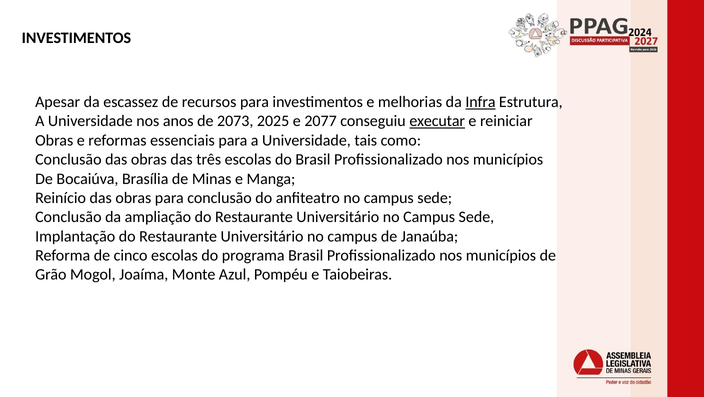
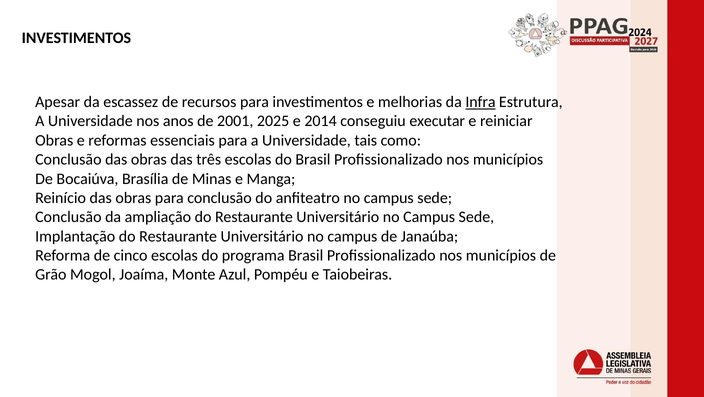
2073: 2073 -> 2001 (235, 121)
2077: 2077 -> 2014 (321, 121)
executar underline: present -> none (437, 121)
